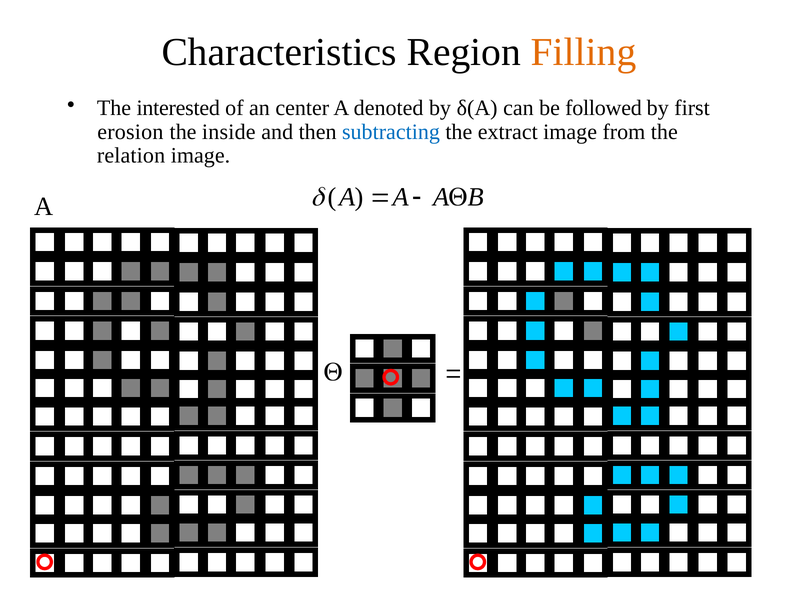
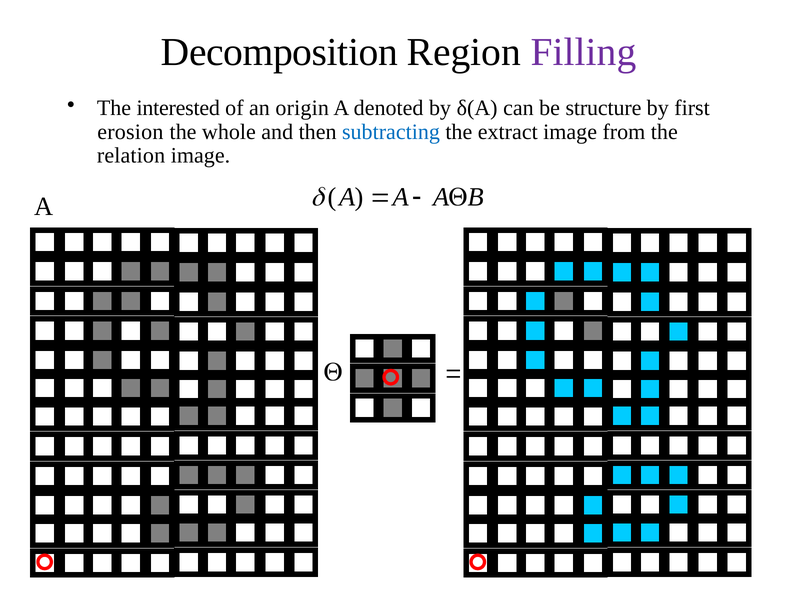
Characteristics: Characteristics -> Decomposition (279, 52)
Filling colour: orange -> purple (584, 52)
center: center -> origin (302, 108)
followed: followed -> structure (603, 108)
inside: inside -> whole (229, 132)
